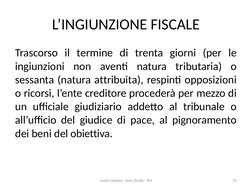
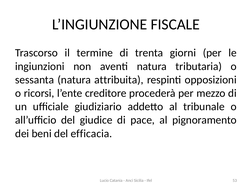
obiettiva: obiettiva -> efficacia (91, 134)
